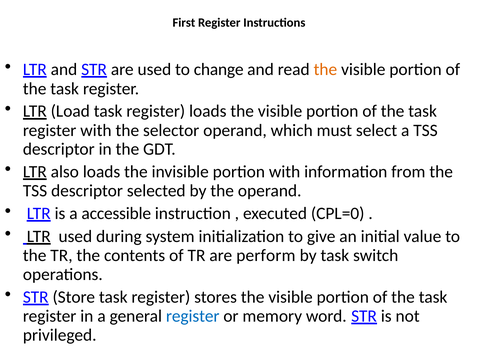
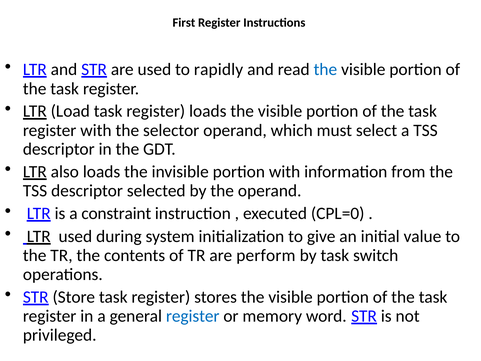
change: change -> rapidly (219, 69)
the colour: orange -> blue (325, 69)
accessible: accessible -> constraint (116, 213)
